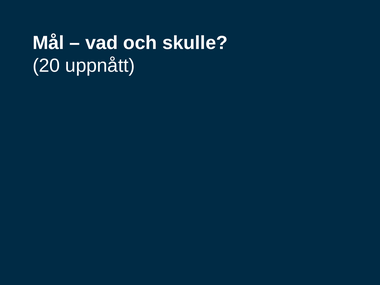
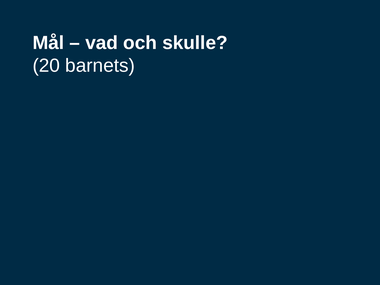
uppnått: uppnått -> barnets (100, 66)
